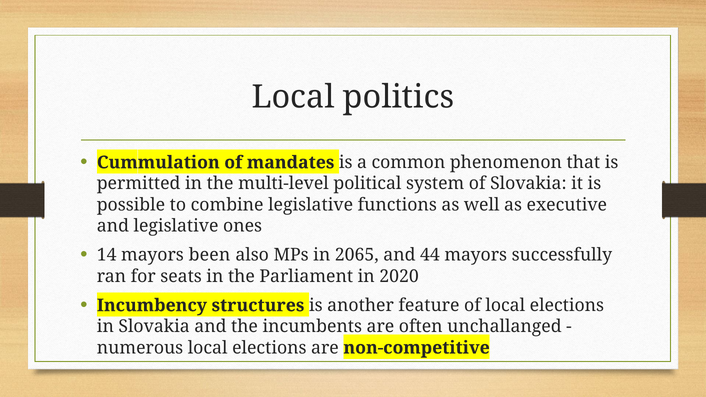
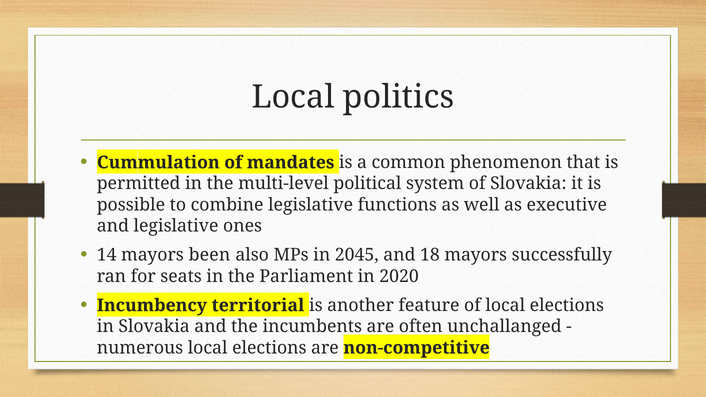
2065: 2065 -> 2045 (357, 255)
44: 44 -> 18 (430, 255)
structures: structures -> territorial (258, 306)
